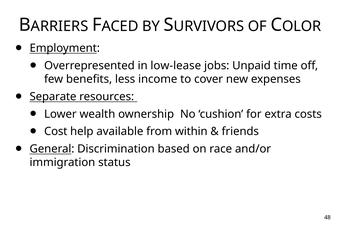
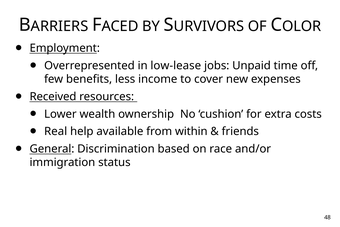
Separate: Separate -> Received (53, 96)
Cost: Cost -> Real (56, 131)
